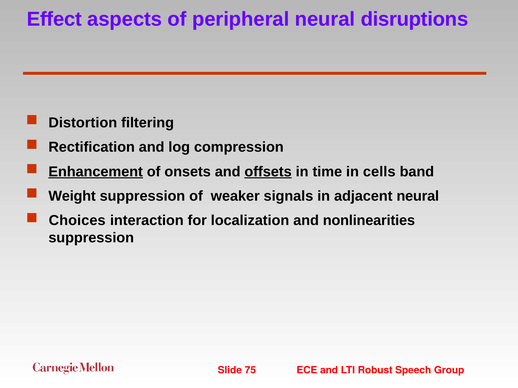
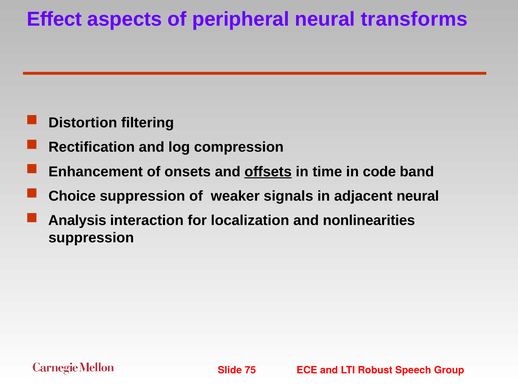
disruptions: disruptions -> transforms (414, 19)
Enhancement underline: present -> none (96, 172)
cells: cells -> code (379, 172)
Weight: Weight -> Choice (72, 196)
Choices: Choices -> Analysis (77, 221)
